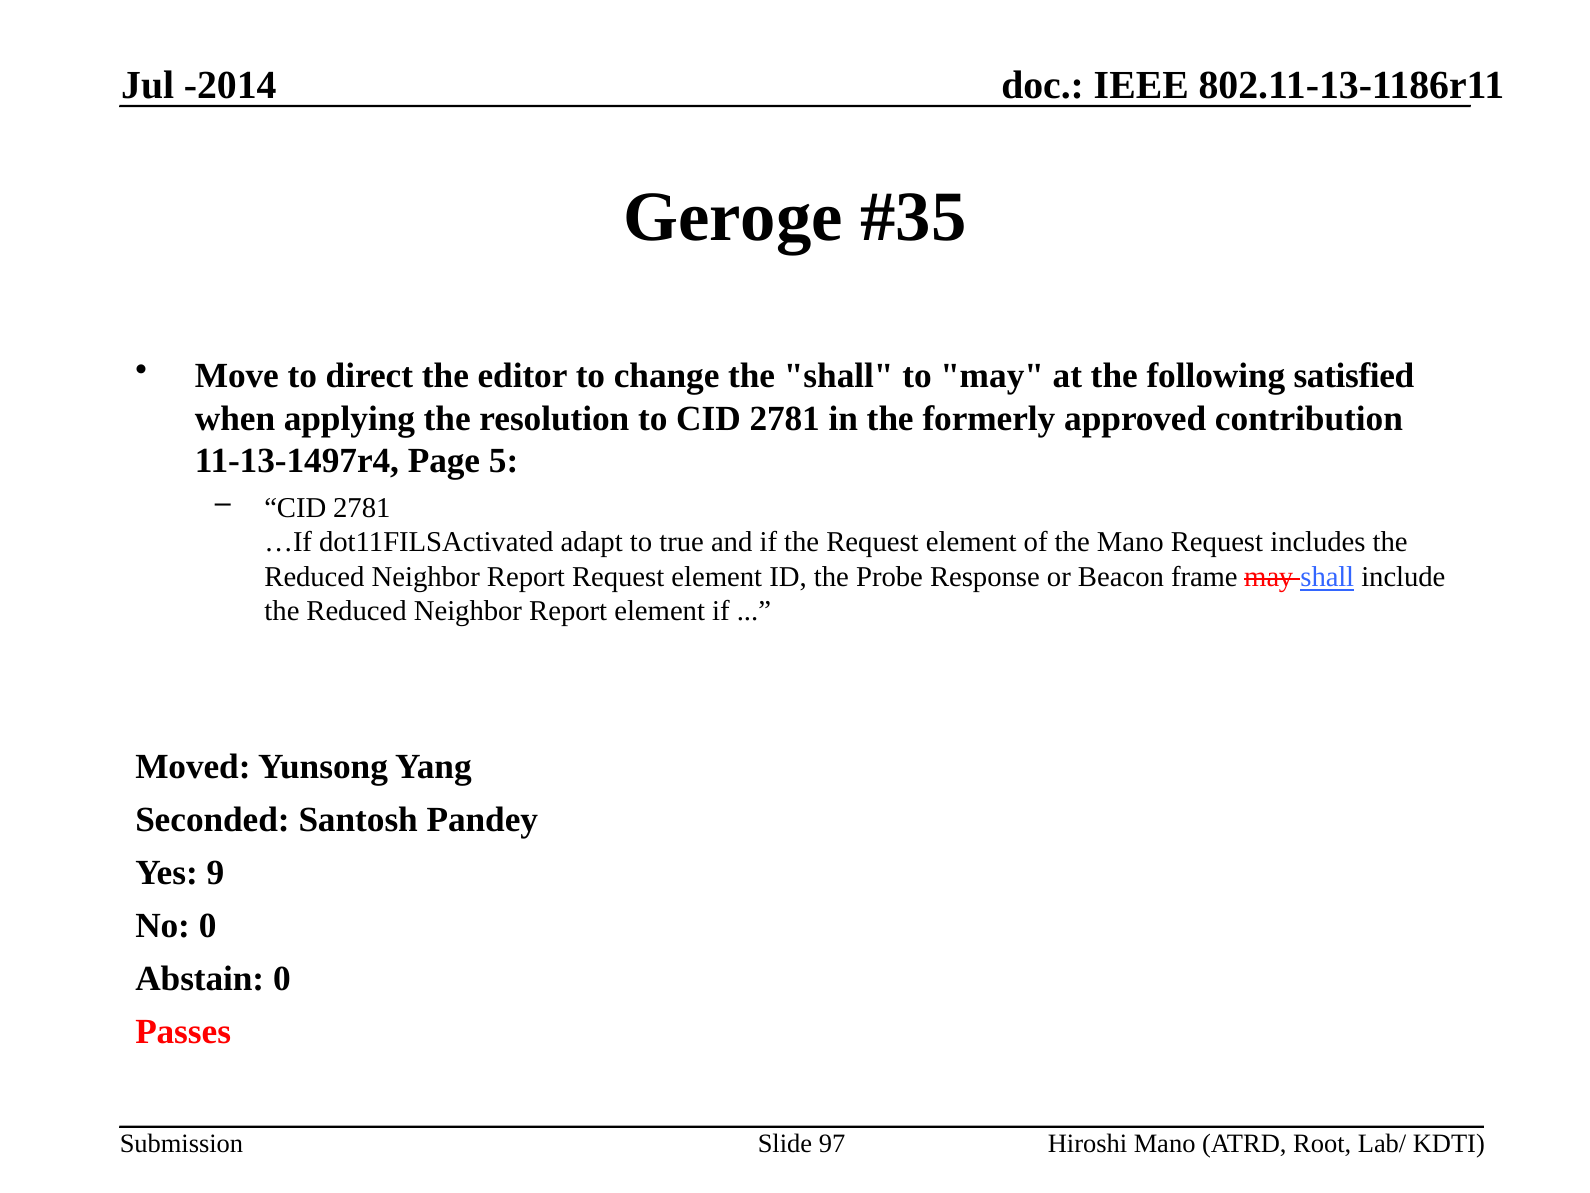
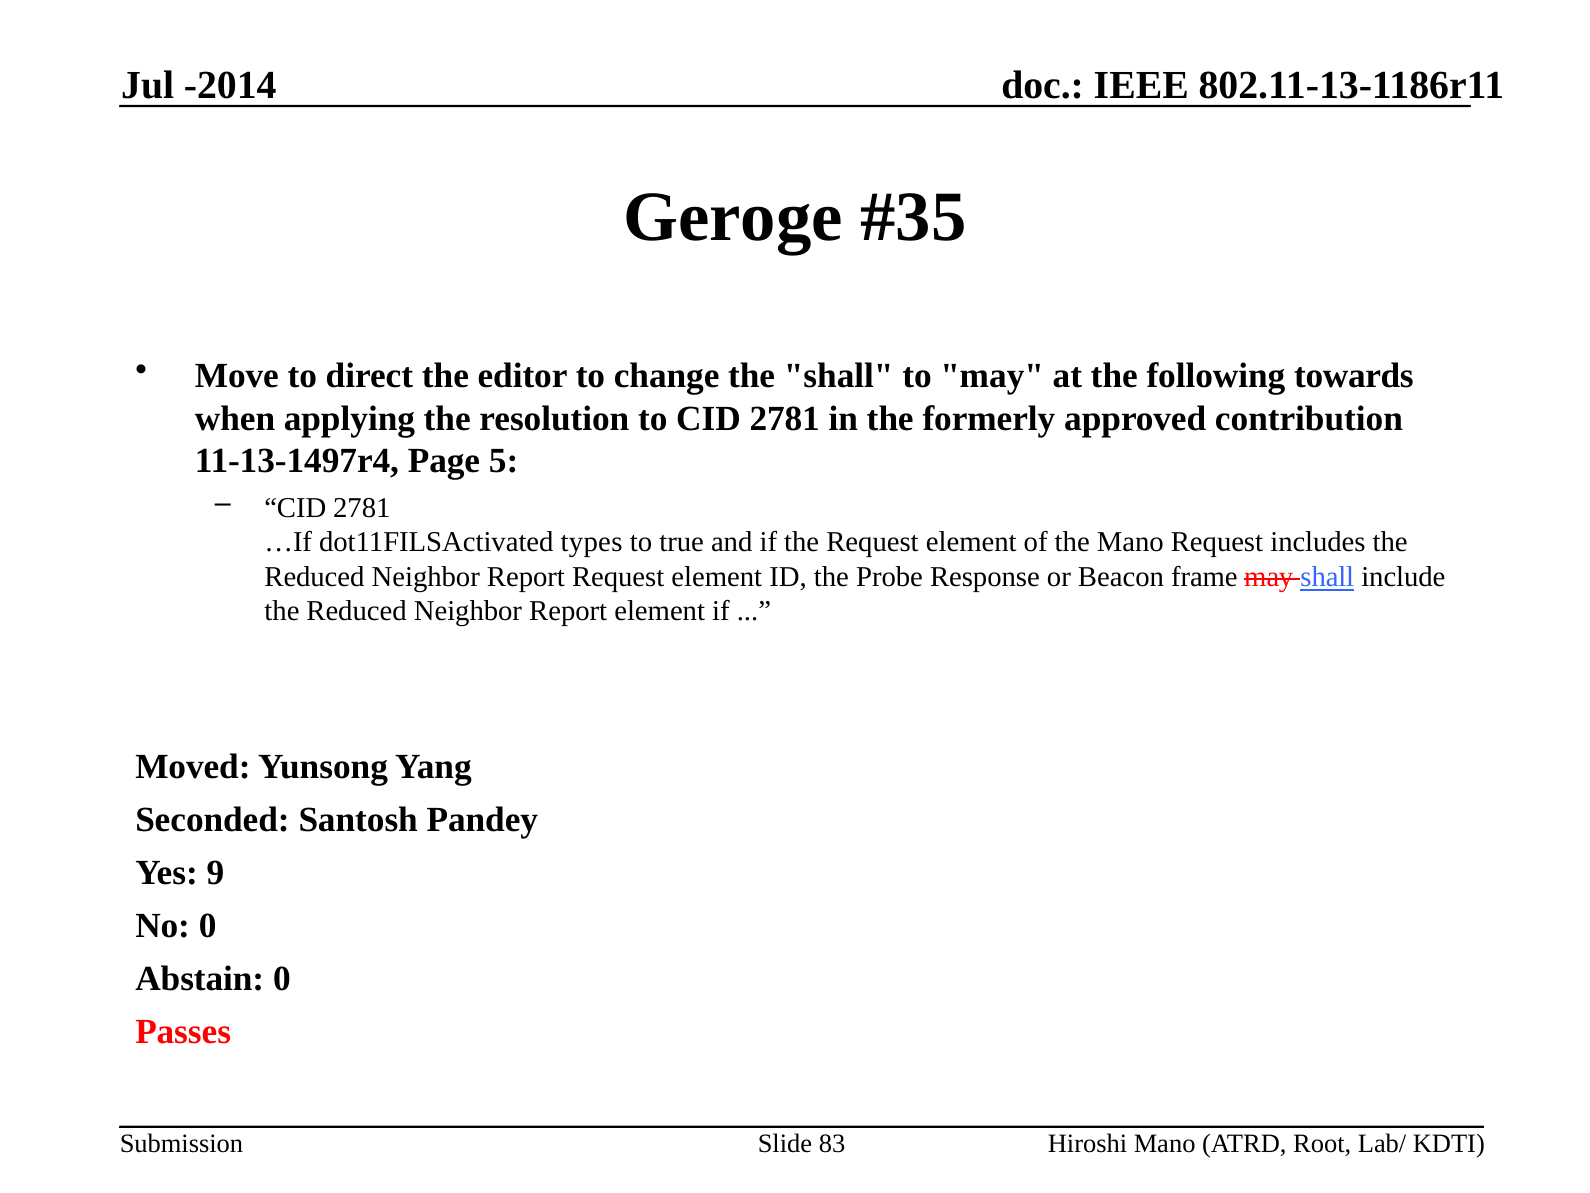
satisfied: satisfied -> towards (1354, 376)
adapt: adapt -> types (592, 542)
97: 97 -> 83 (832, 1144)
